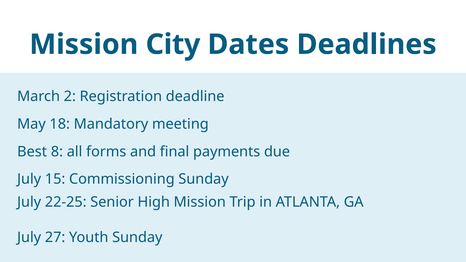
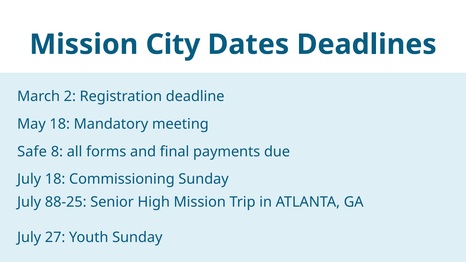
Best: Best -> Safe (32, 152)
July 15: 15 -> 18 (55, 179)
22-25: 22-25 -> 88-25 (66, 202)
